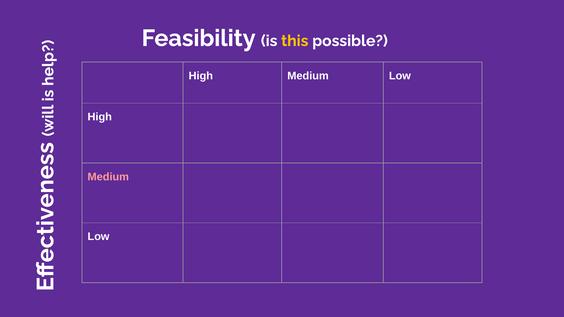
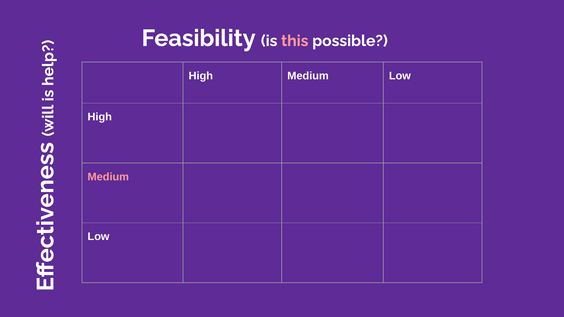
this colour: yellow -> pink (295, 41)
